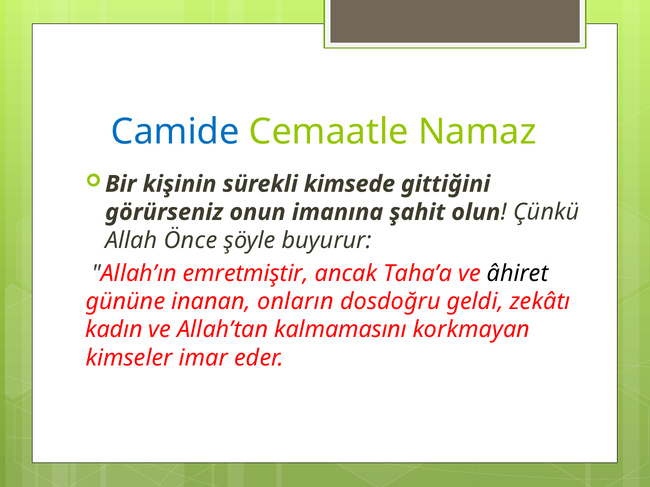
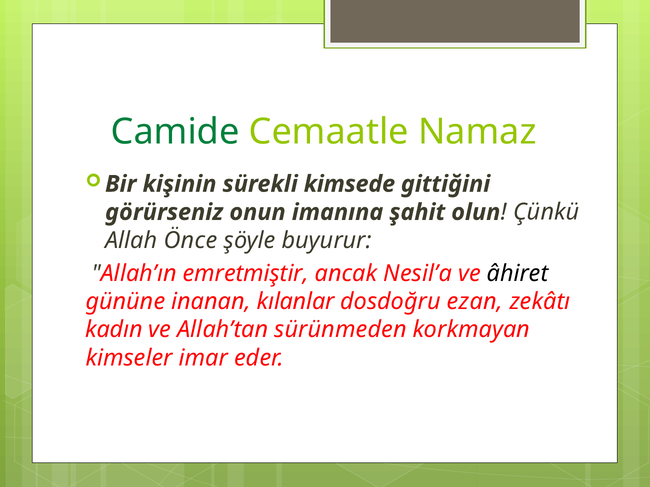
Camide colour: blue -> green (175, 132)
Taha’a: Taha’a -> Nesil’a (418, 274)
onların: onların -> kılanlar (296, 302)
geldi: geldi -> ezan (475, 302)
kalmamasını: kalmamasını -> sürünmeden (341, 330)
